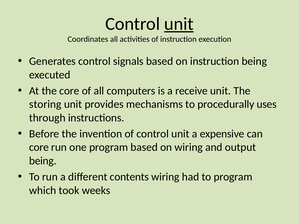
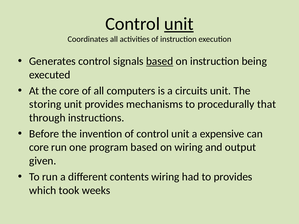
based underline: none -> present (160, 61)
receive: receive -> circuits (191, 91)
uses: uses -> that (267, 104)
being: being -> given (43, 161)
to program: program -> provides (233, 177)
